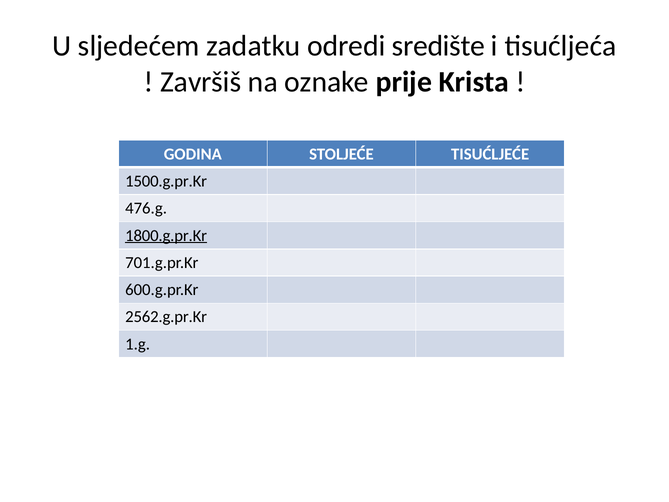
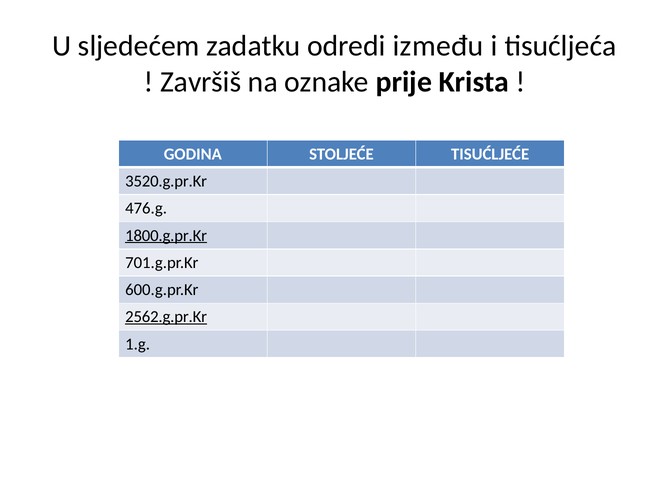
središte: središte -> između (438, 46)
1500.g.pr.Kr: 1500.g.pr.Kr -> 3520.g.pr.Kr (166, 181)
2562.g.pr.Kr underline: none -> present (166, 317)
